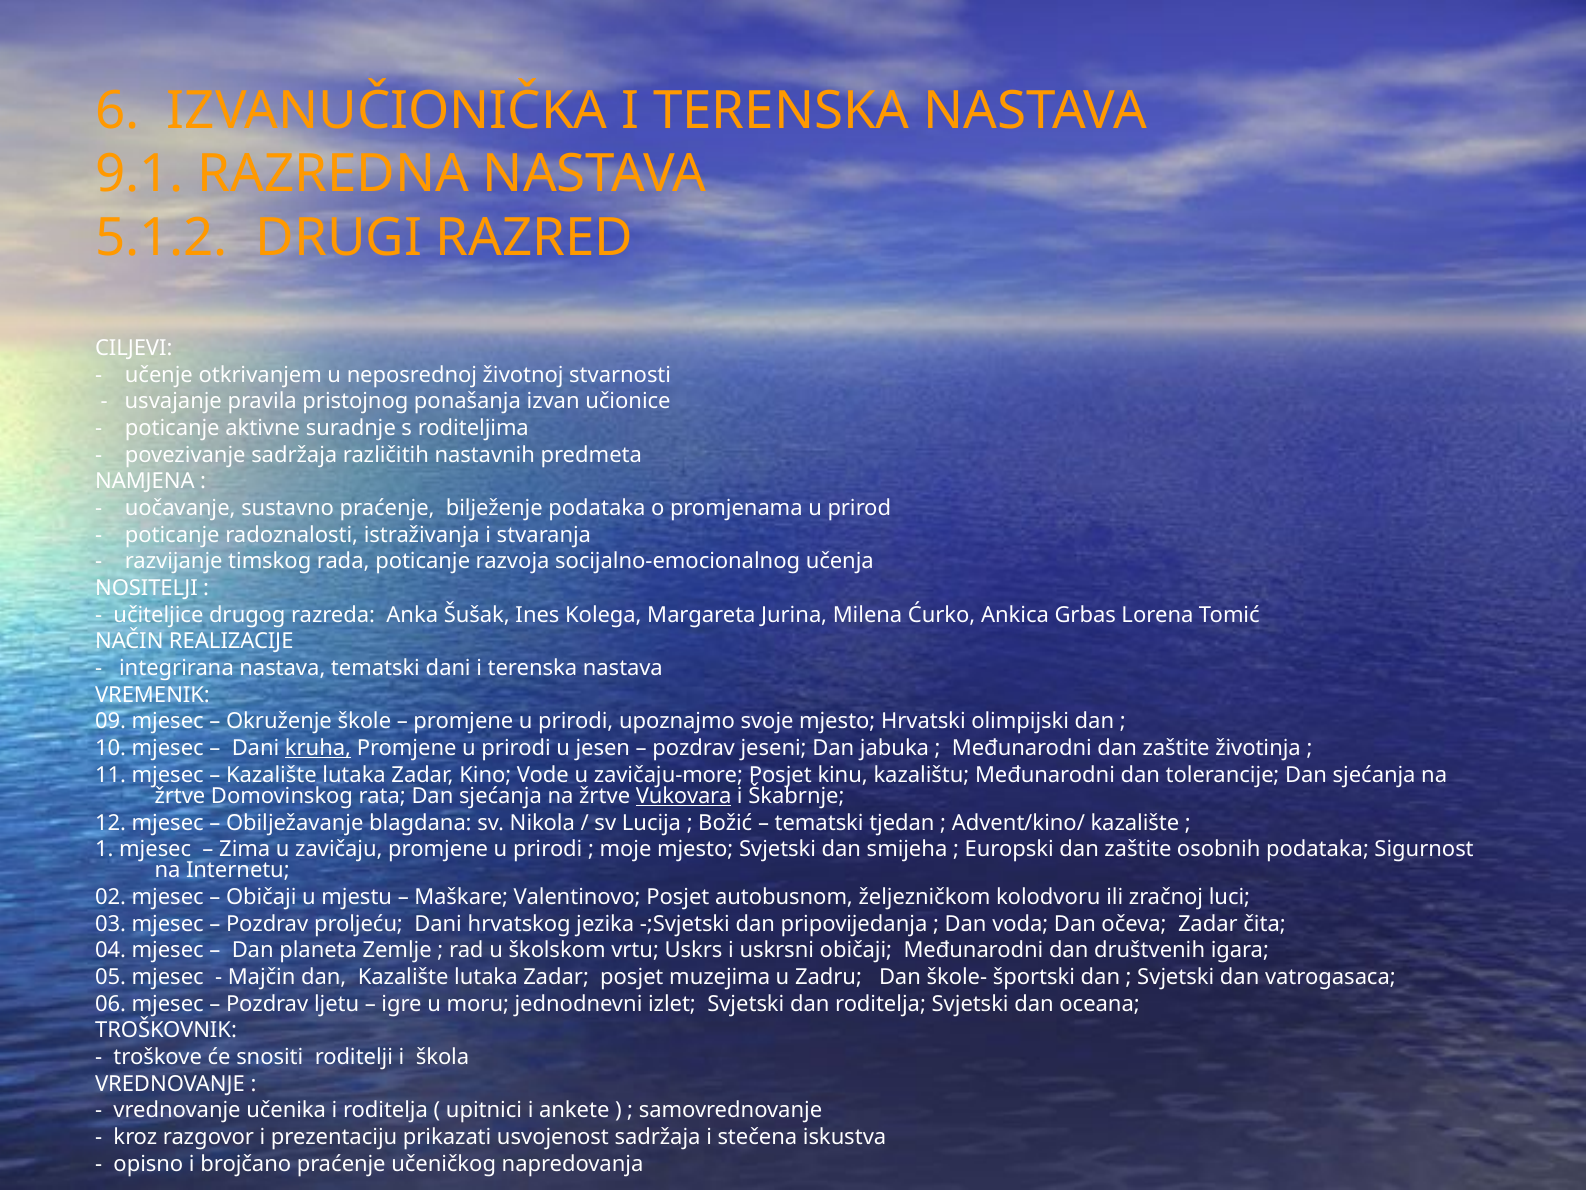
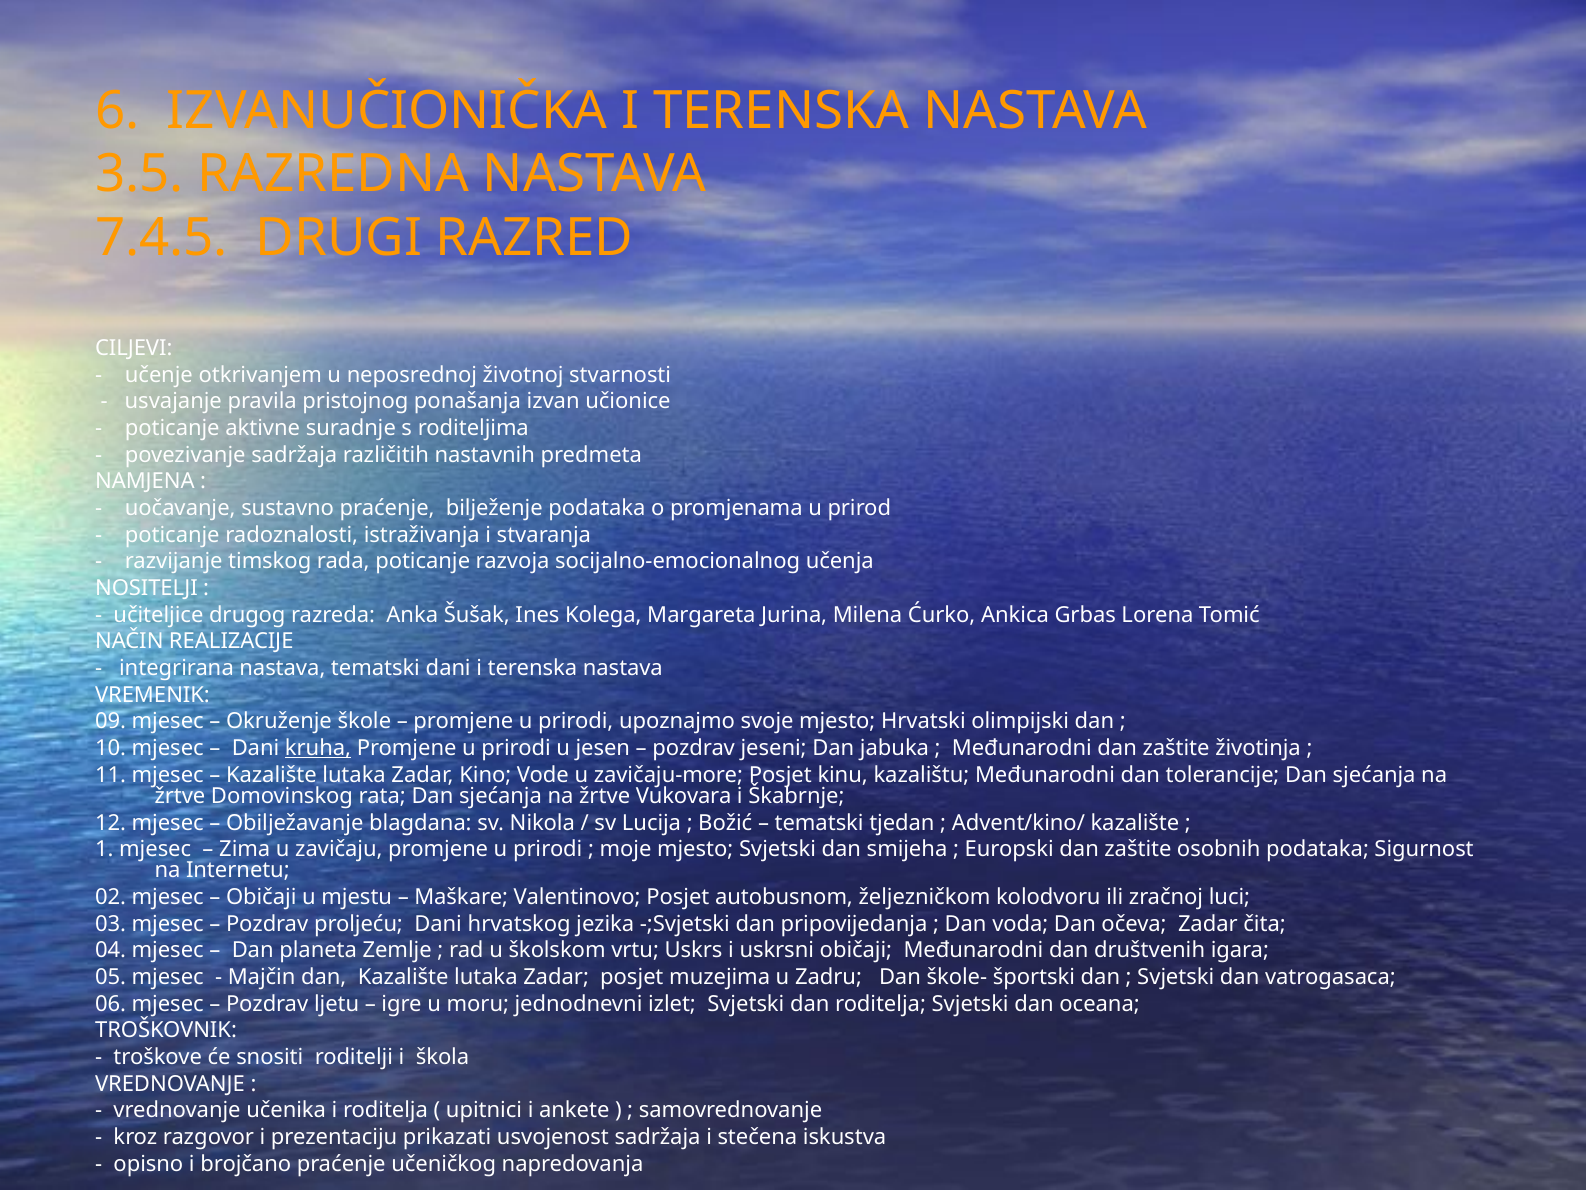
9.1: 9.1 -> 3.5 (140, 174)
5.1.2: 5.1.2 -> 7.4.5 (162, 238)
Vukovara underline: present -> none (684, 796)
